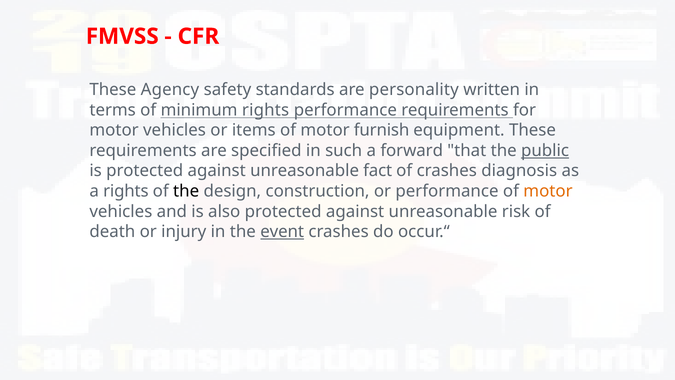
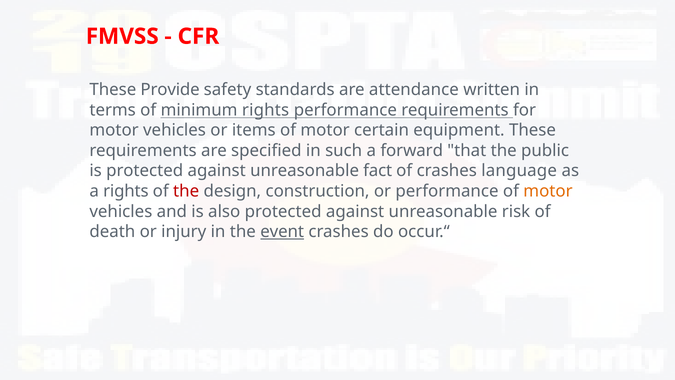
Agency: Agency -> Provide (170, 90)
personality: personality -> attendance (414, 90)
furnish: furnish -> certain (382, 130)
public underline: present -> none (545, 151)
diagnosis: diagnosis -> language (519, 171)
the colour: black -> red (186, 191)
